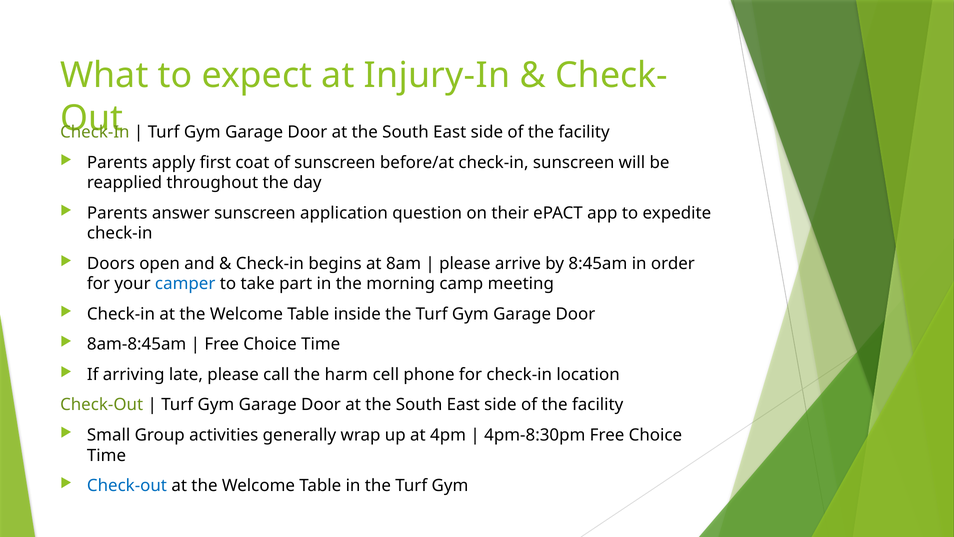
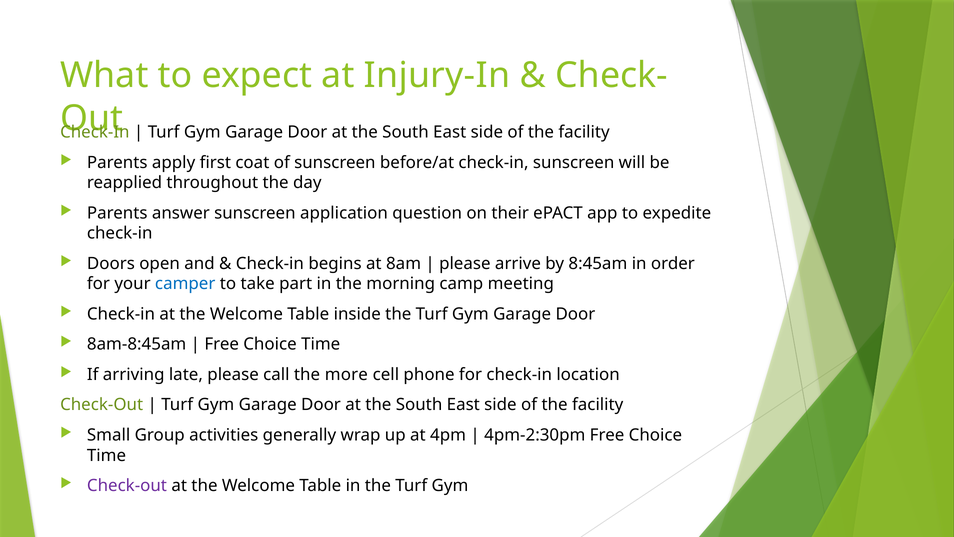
harm: harm -> more (346, 374)
4pm-8:30pm: 4pm-8:30pm -> 4pm-2:30pm (535, 435)
Check-out colour: blue -> purple (127, 485)
